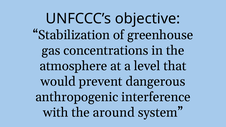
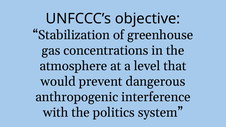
around: around -> politics (114, 113)
